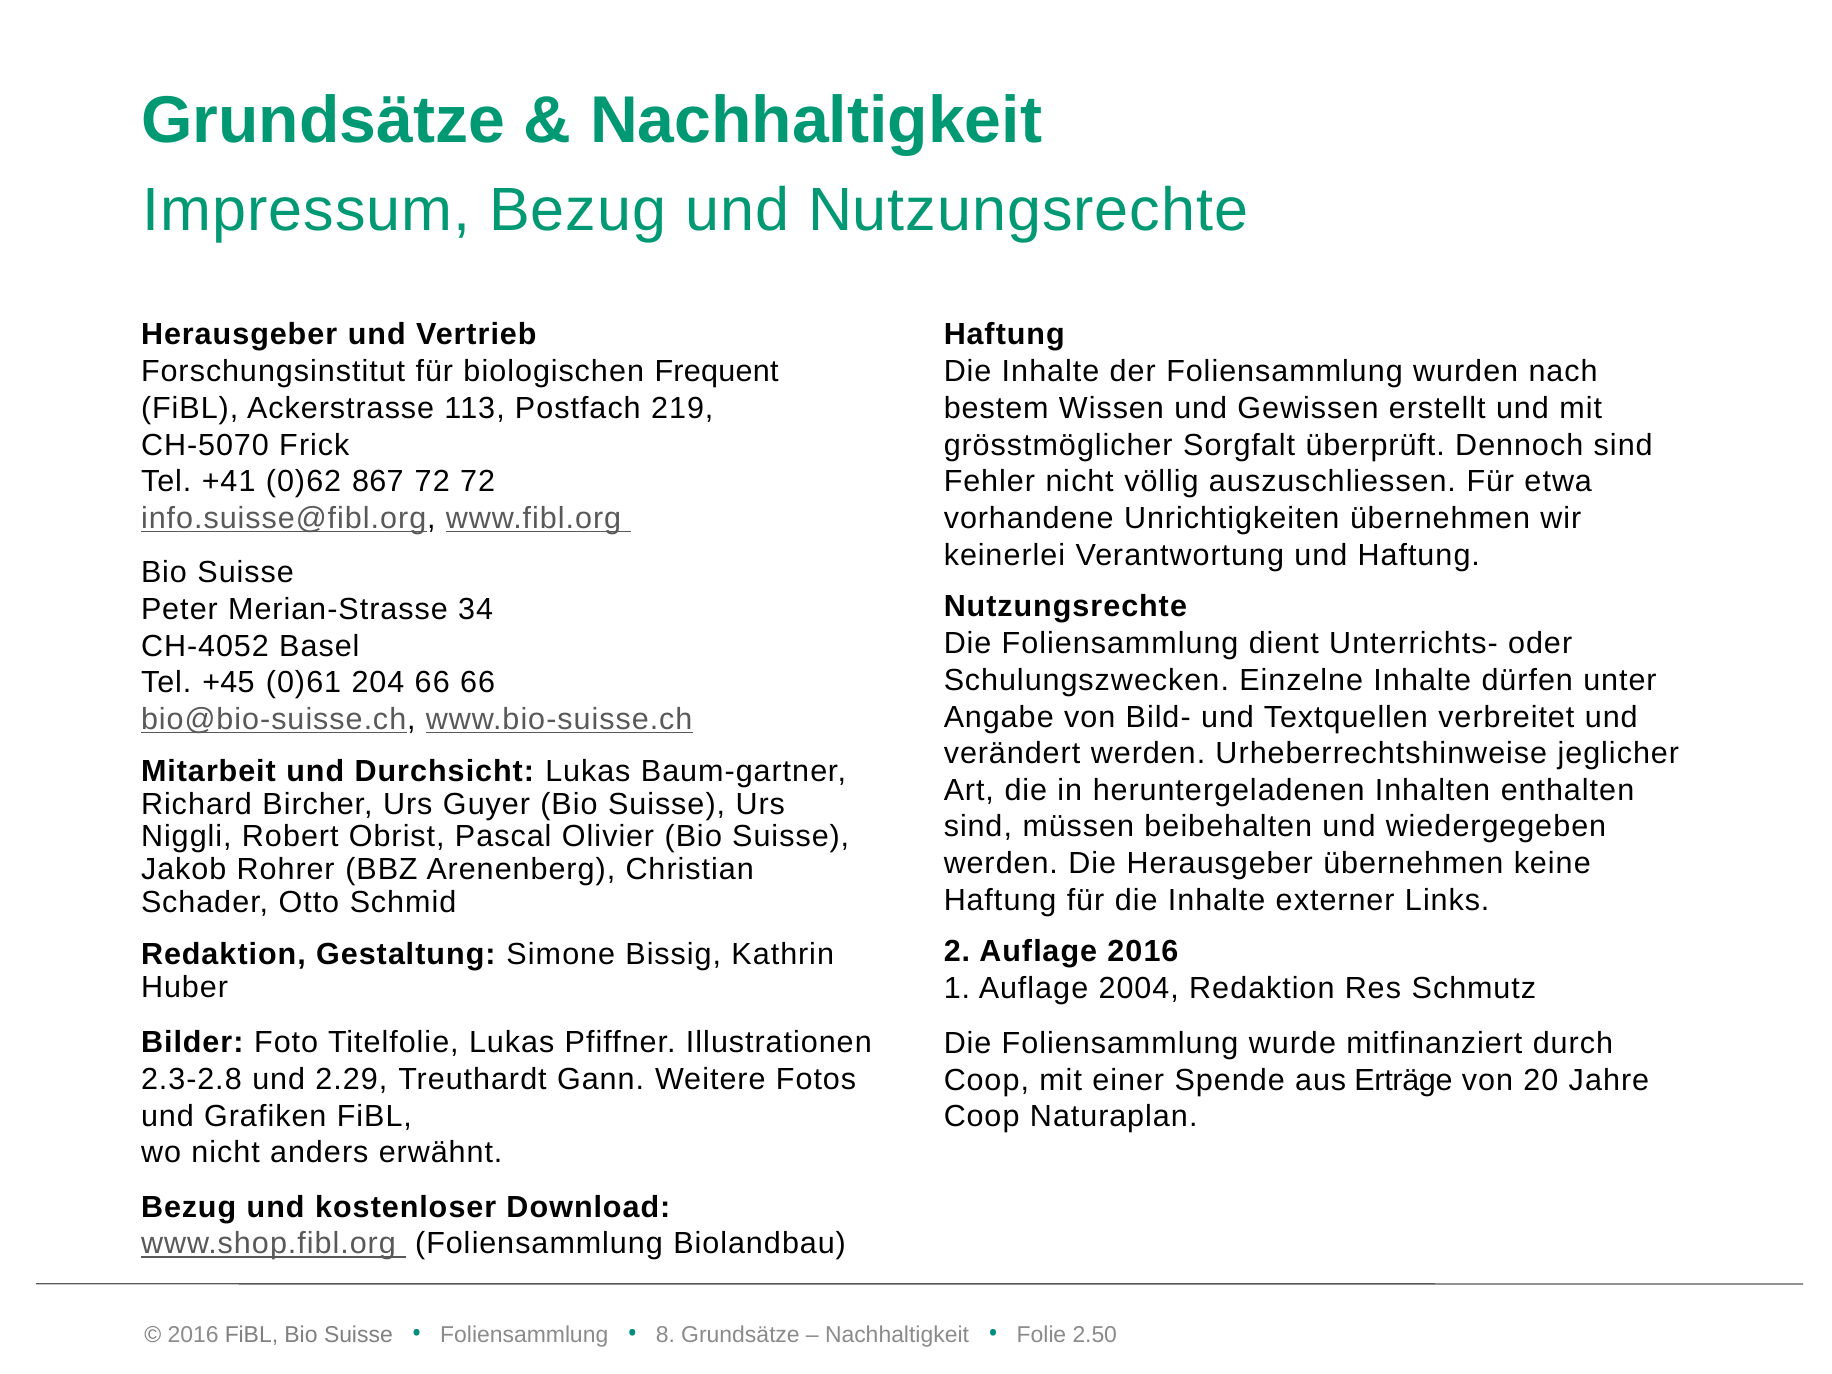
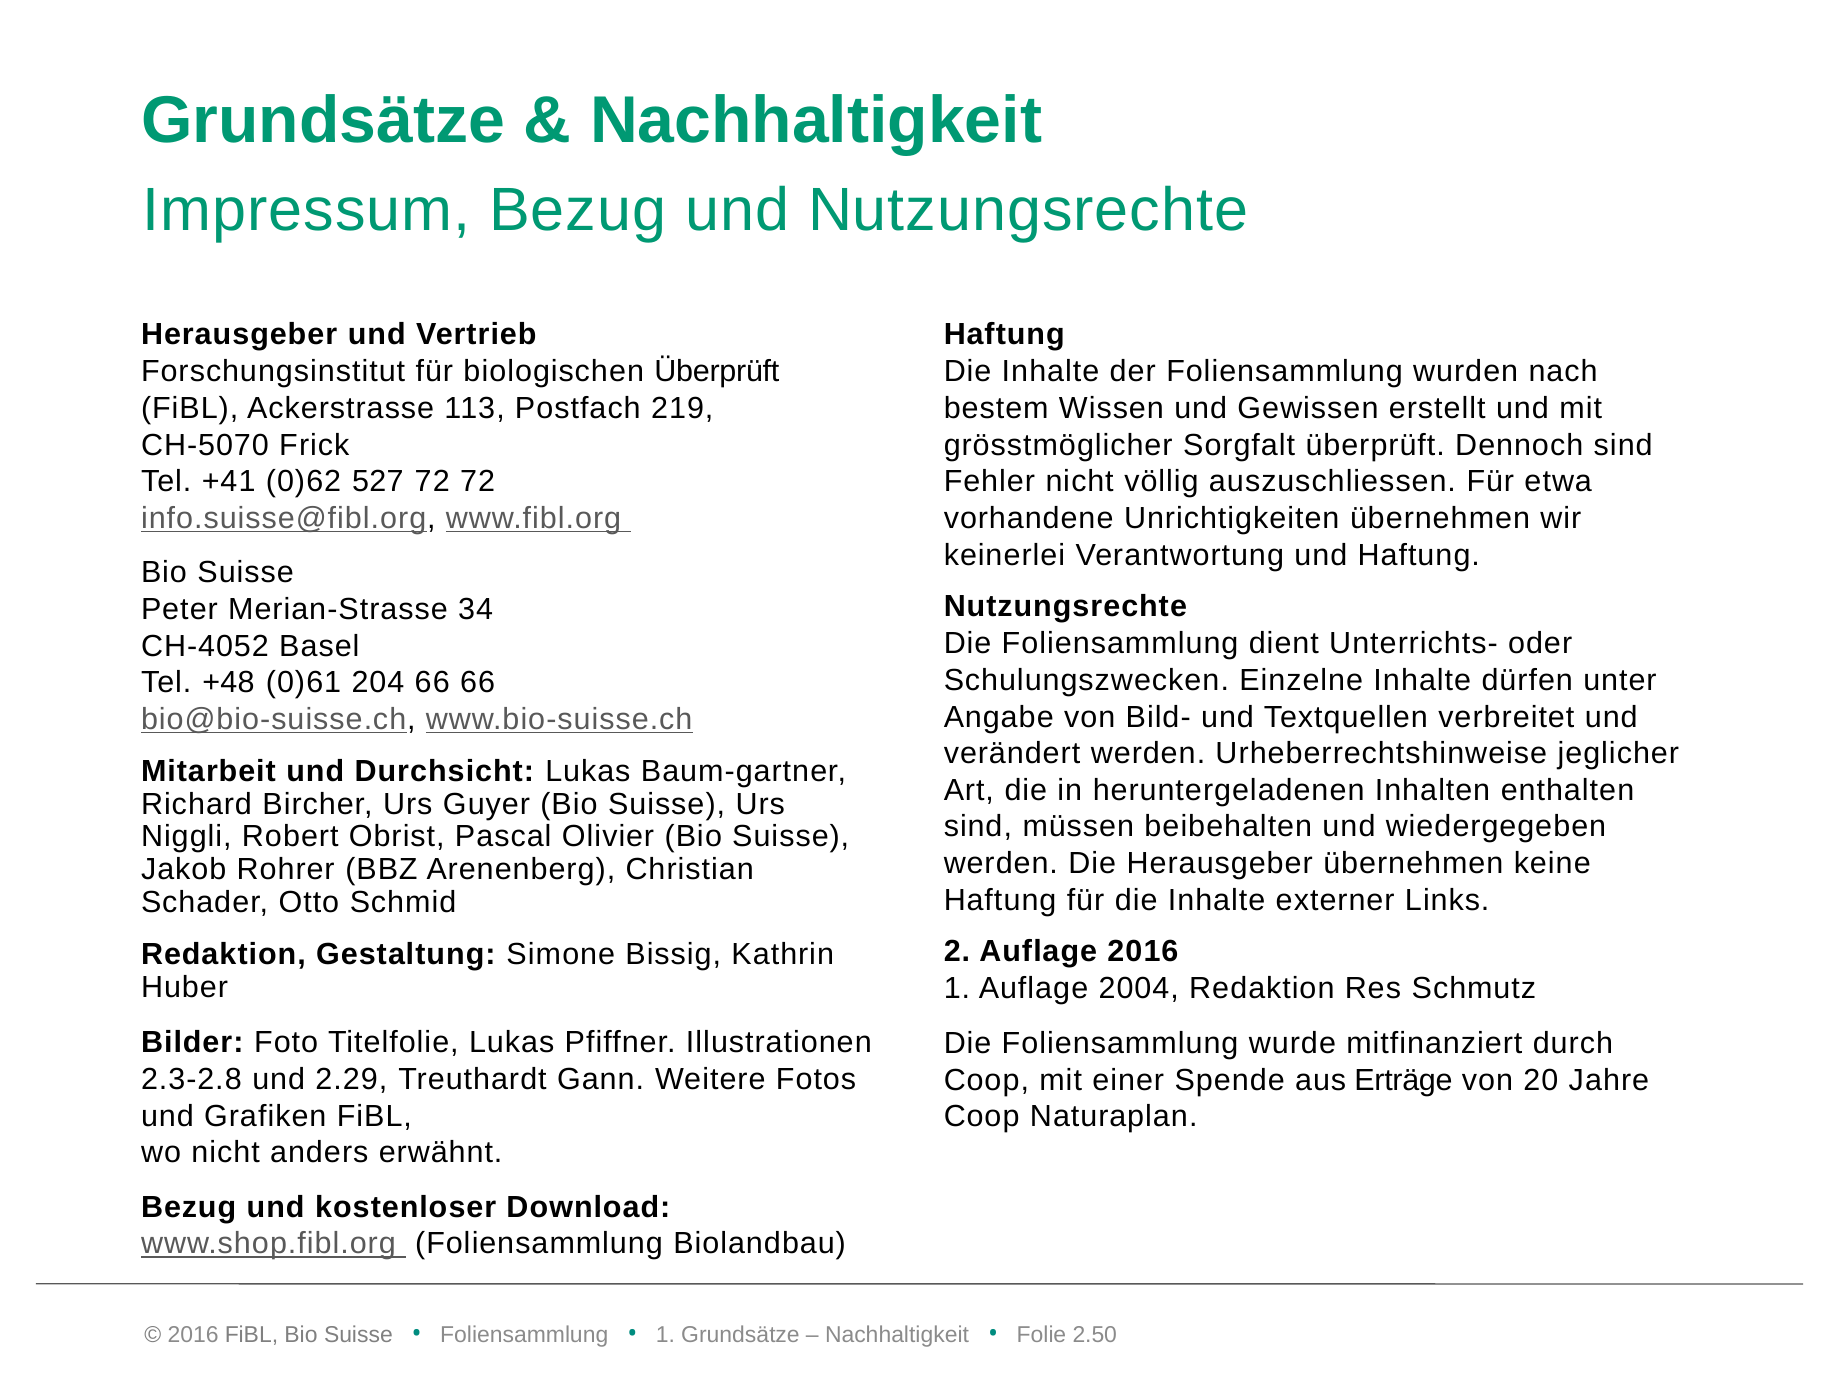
biologischen Frequent: Frequent -> Überprüft (717, 372)
867: 867 -> 527 (378, 482)
+45: +45 -> +48 (229, 683)
8: 8 -> 1 (665, 1335)
